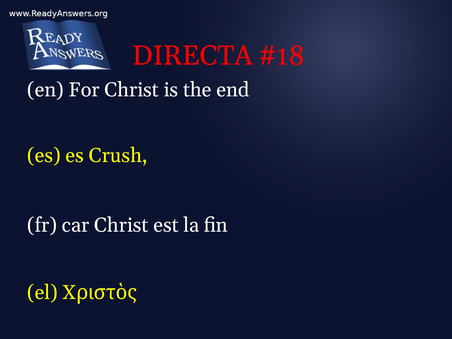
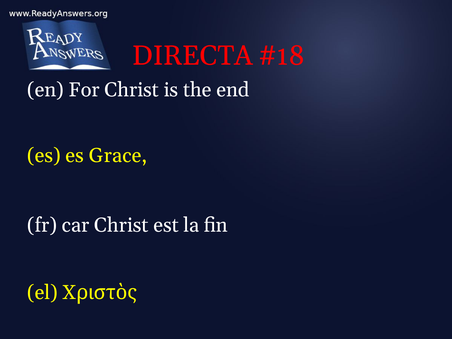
Crush: Crush -> Grace (118, 156)
